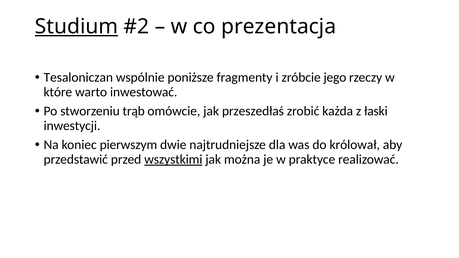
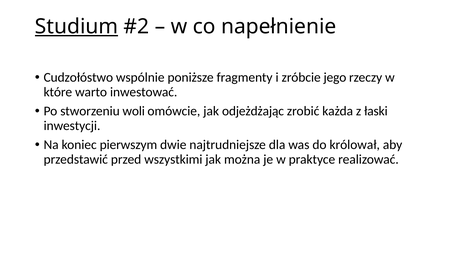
prezentacja: prezentacja -> napełnienie (279, 27)
Tesaloniczan: Tesaloniczan -> Cudzołóstwo (78, 78)
trąb: trąb -> woli (134, 111)
przeszedłaś: przeszedłaś -> odjeżdżając (253, 111)
wszystkimi underline: present -> none (173, 159)
